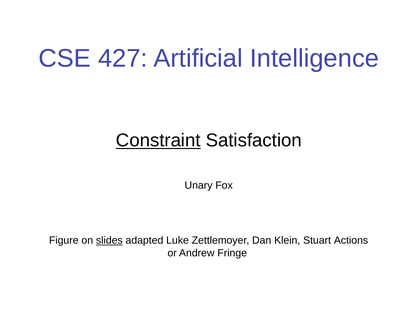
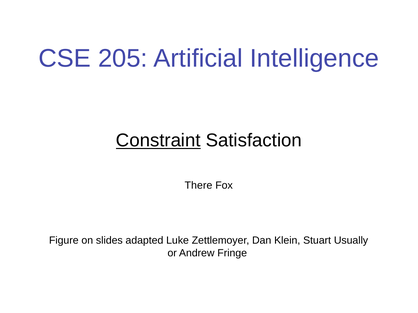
427: 427 -> 205 (123, 58)
Unary: Unary -> There (199, 186)
slides underline: present -> none (109, 241)
Actions: Actions -> Usually (351, 241)
